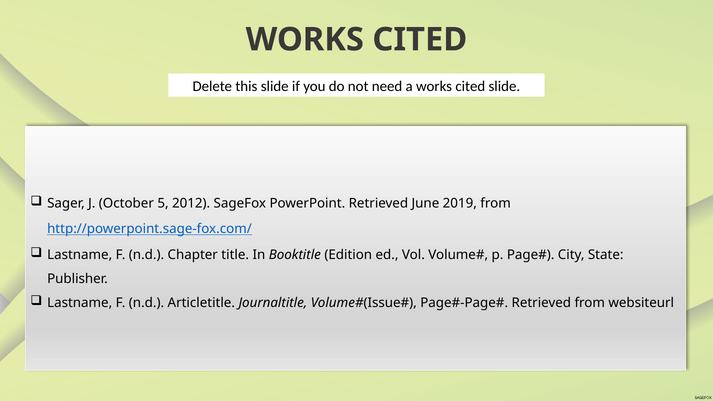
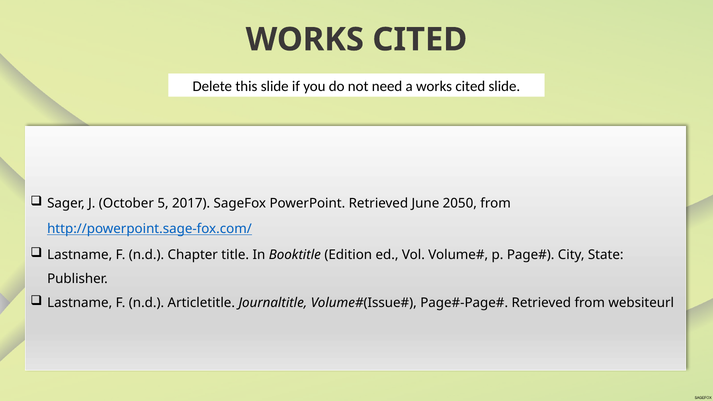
2012: 2012 -> 2017 (191, 203)
2019: 2019 -> 2050 (460, 203)
